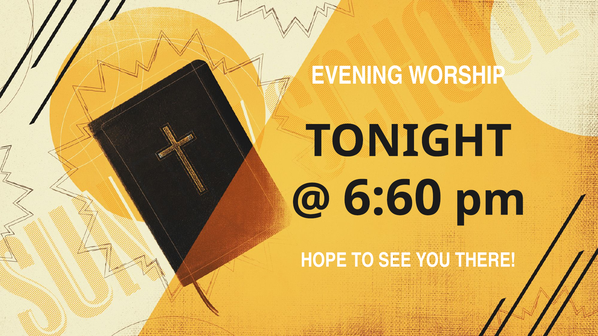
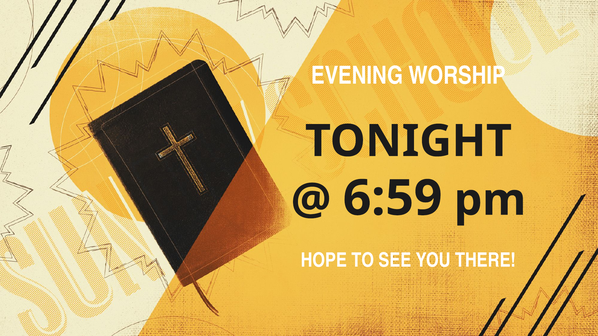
6:60: 6:60 -> 6:59 (393, 199)
